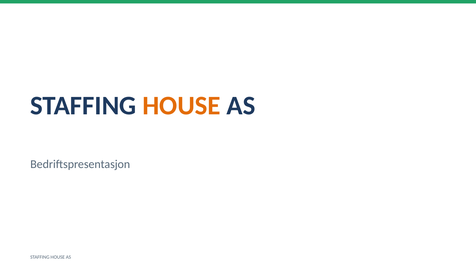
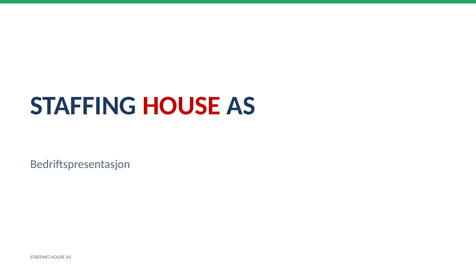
HOUSE colour: orange -> red (181, 106)
